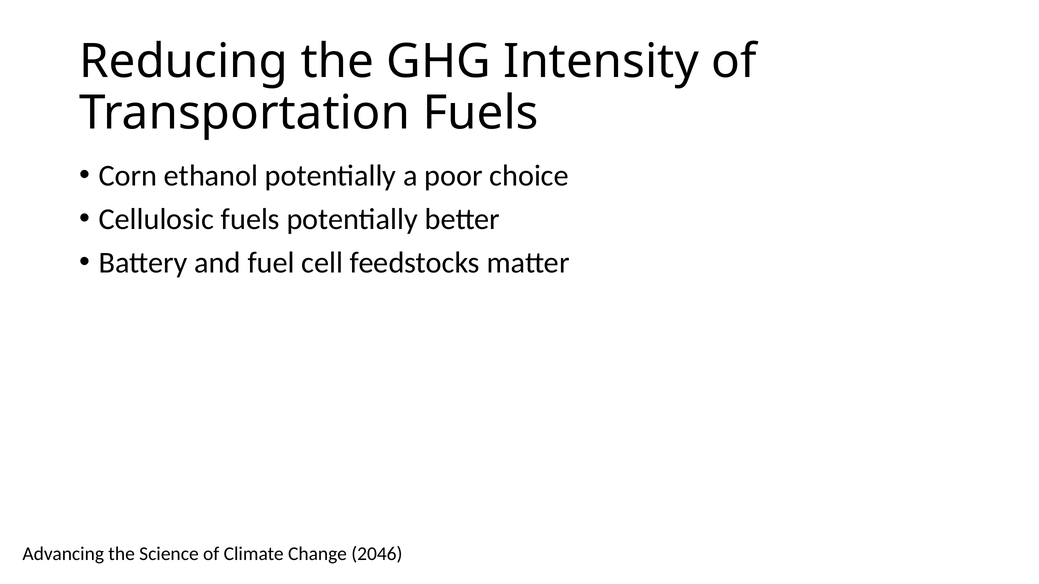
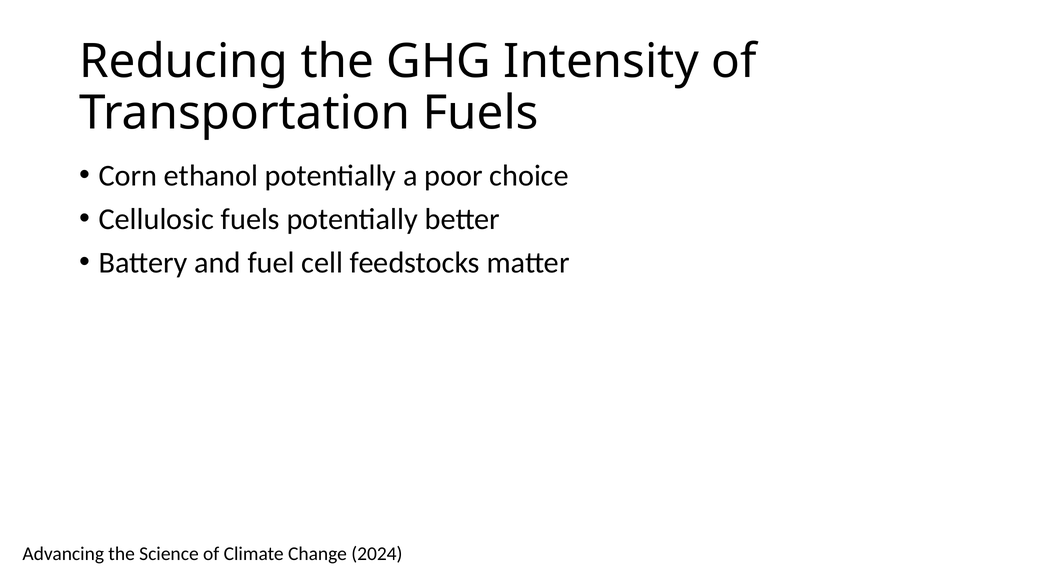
2046: 2046 -> 2024 (377, 554)
